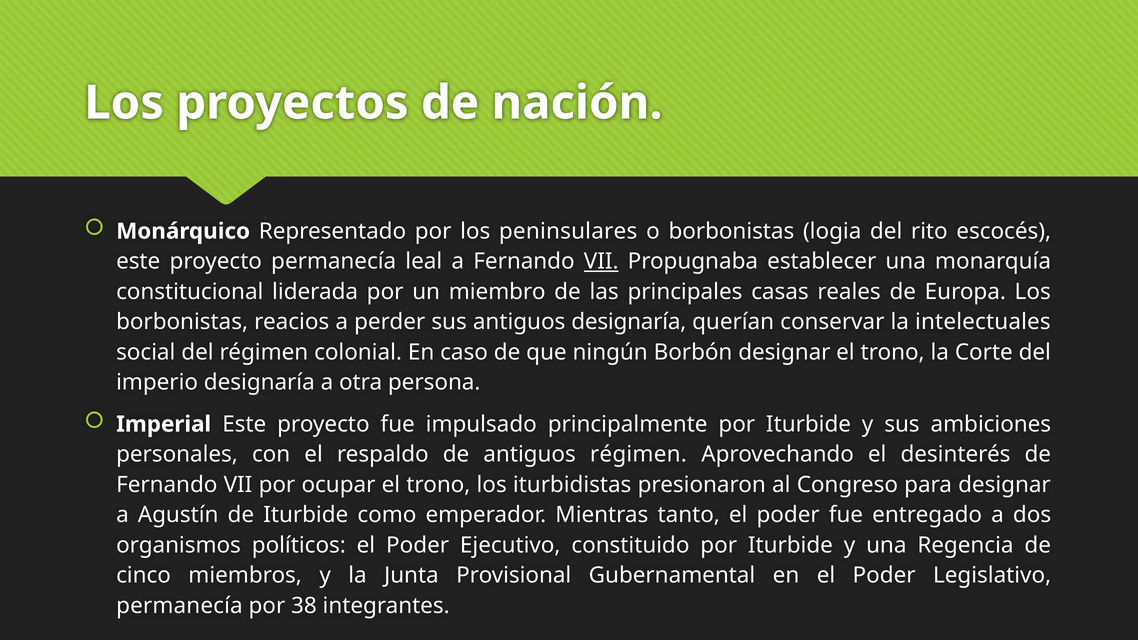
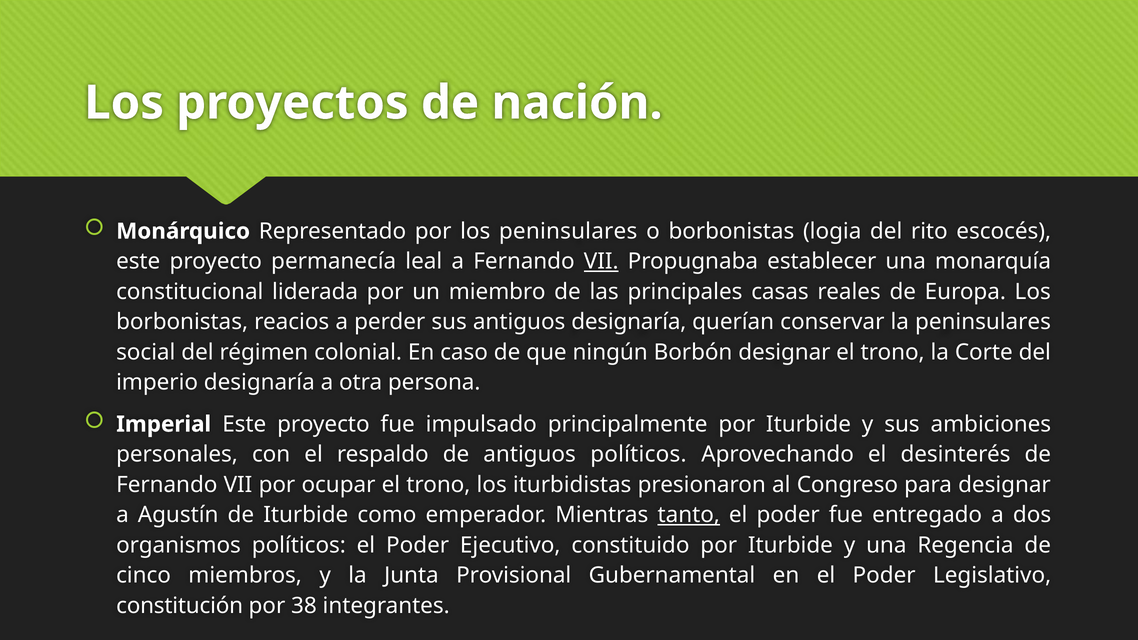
la intelectuales: intelectuales -> peninsulares (983, 322)
antiguos régimen: régimen -> políticos (638, 455)
tanto underline: none -> present (689, 515)
permanecía: permanecía -> constitución (180, 606)
